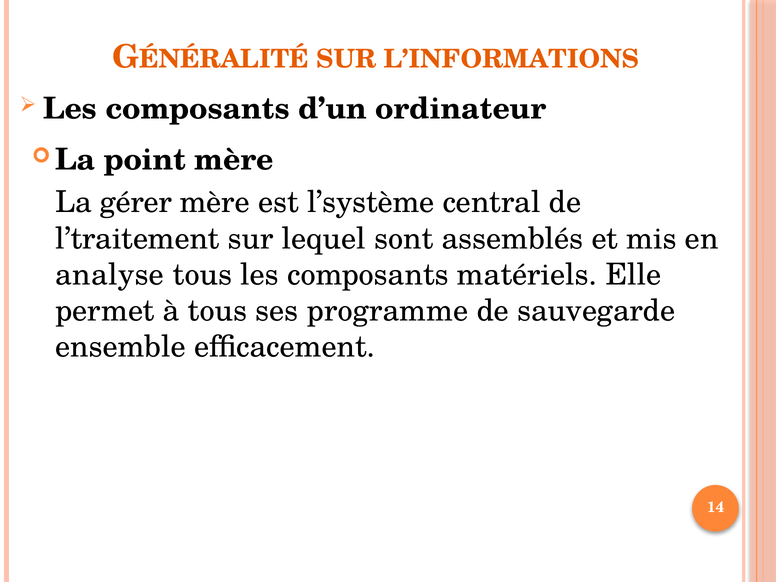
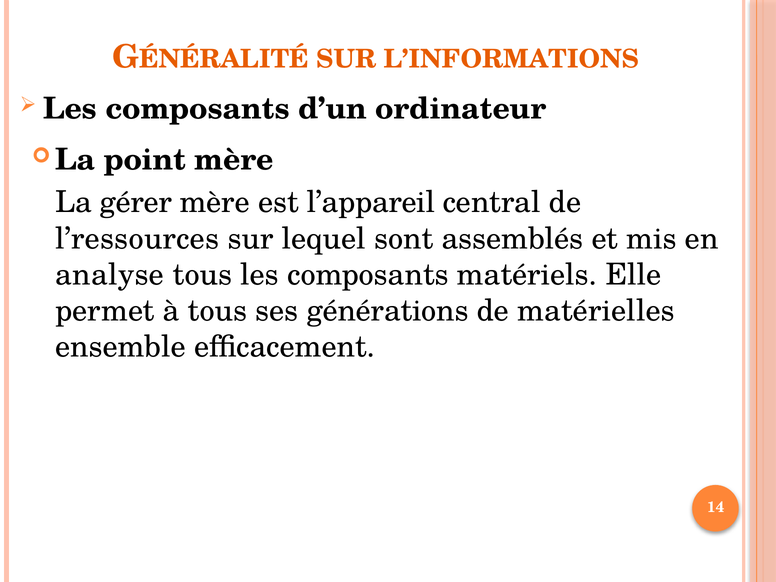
l’système: l’système -> l’appareil (371, 202)
l’traitement: l’traitement -> l’ressources (137, 239)
programme: programme -> générations (388, 311)
sauvegarde: sauvegarde -> matérielles (596, 311)
